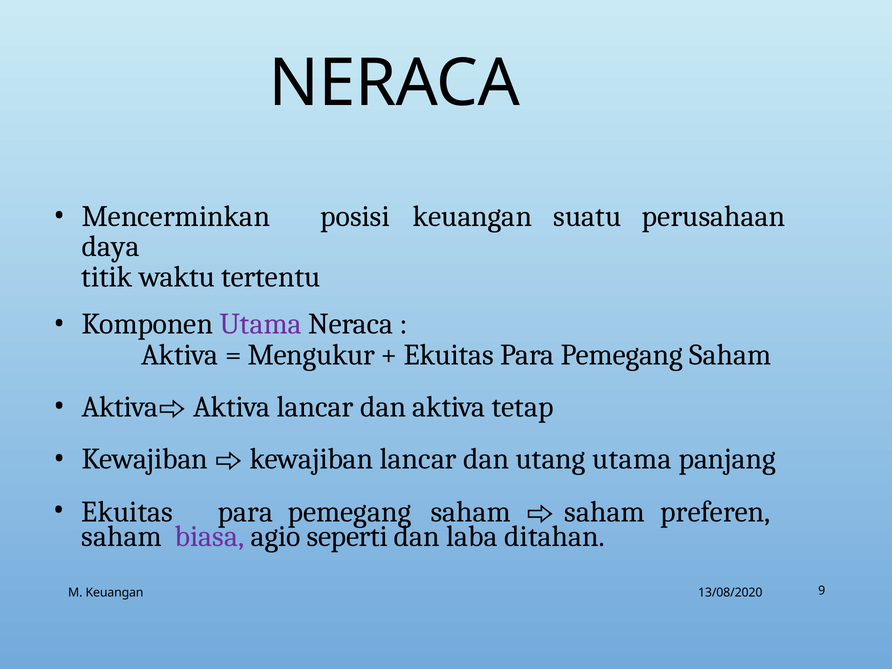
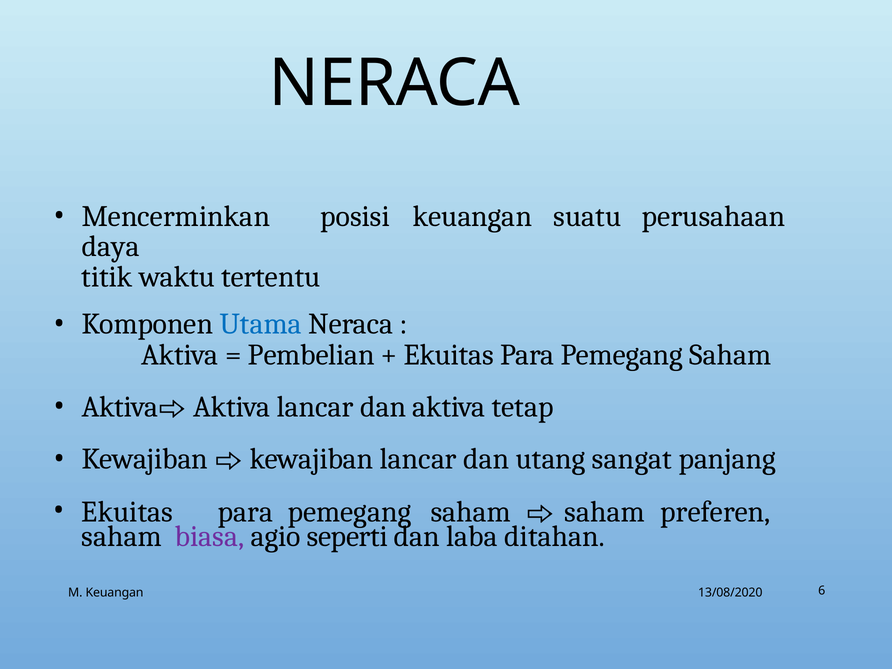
Utama colour: purple -> blue (261, 324)
Mengukur: Mengukur -> Pembelian (311, 355)
utang utama: utama -> sangat (632, 459)
9: 9 -> 6 (822, 591)
